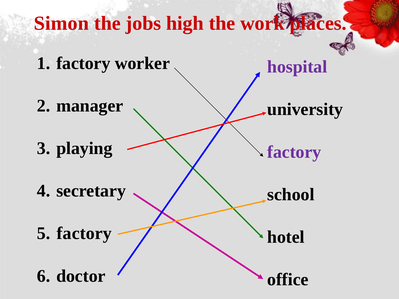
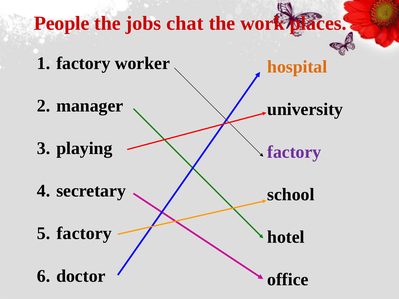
Simon: Simon -> People (62, 23)
high: high -> chat (185, 23)
hospital colour: purple -> orange (297, 67)
